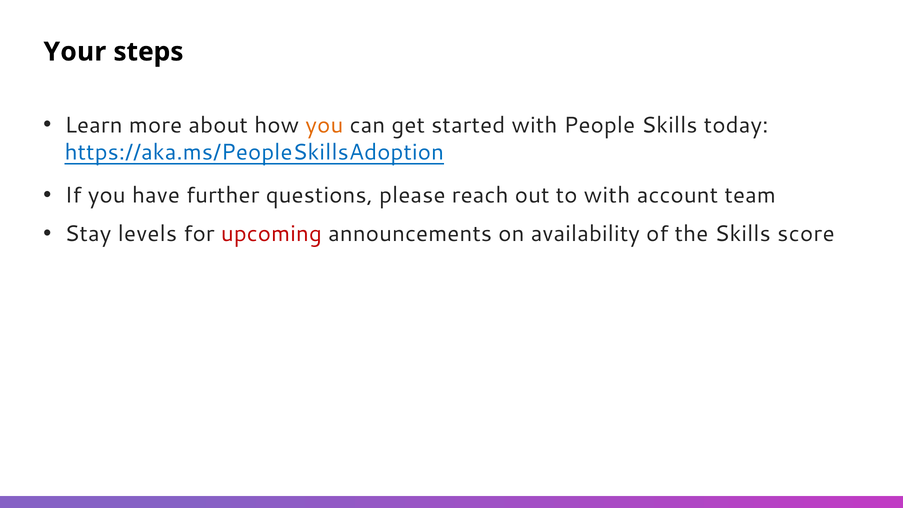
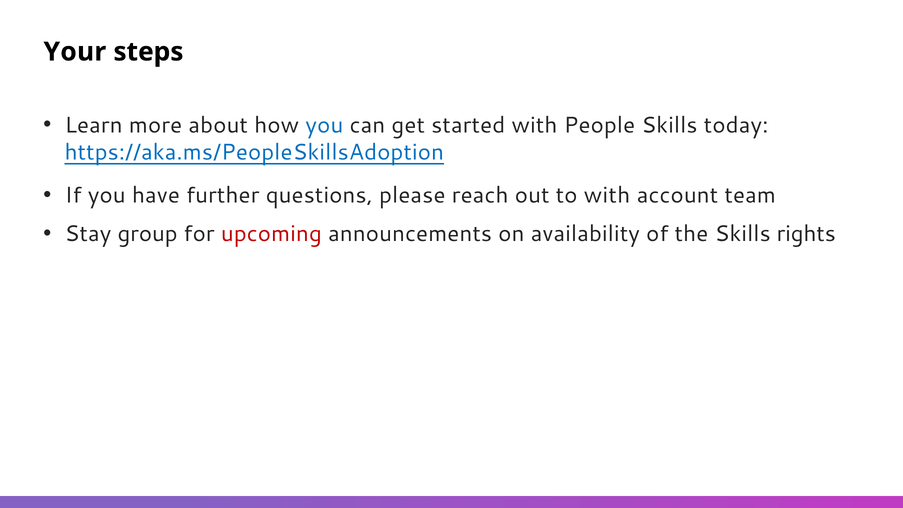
you colour: orange -> blue (324, 125)
levels: levels -> group (148, 234)
score: score -> rights (806, 234)
